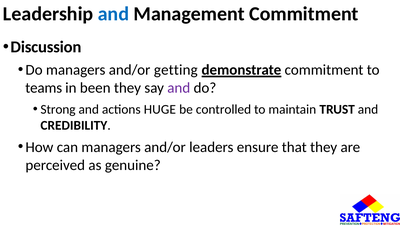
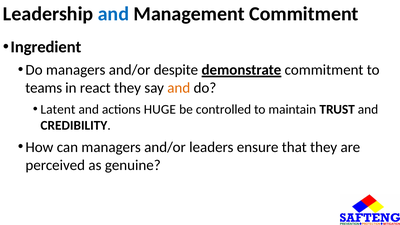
Discussion: Discussion -> Ingredient (46, 47)
getting: getting -> despite (176, 70)
been: been -> react (95, 88)
and colour: purple -> orange (179, 88)
Strong: Strong -> Latent (58, 109)
